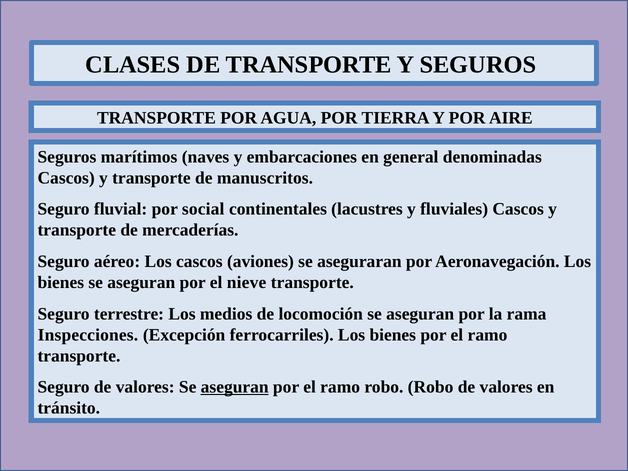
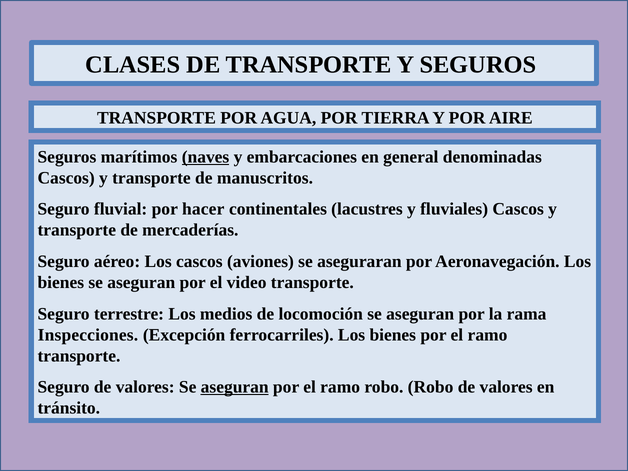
naves underline: none -> present (206, 157)
social: social -> hacer (203, 209)
nieve: nieve -> video (247, 282)
